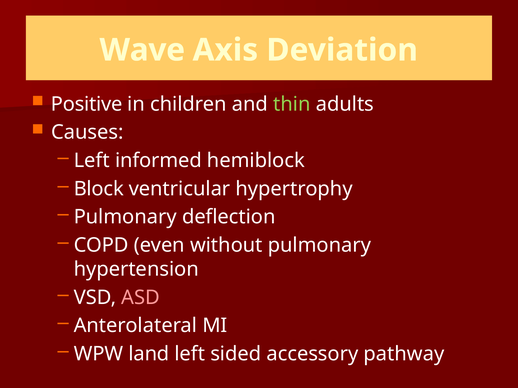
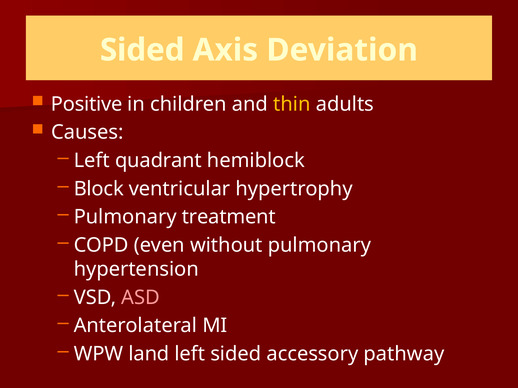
Wave: Wave -> Sided (142, 50)
thin colour: light green -> yellow (292, 104)
informed: informed -> quadrant (158, 161)
deflection: deflection -> treatment (229, 217)
